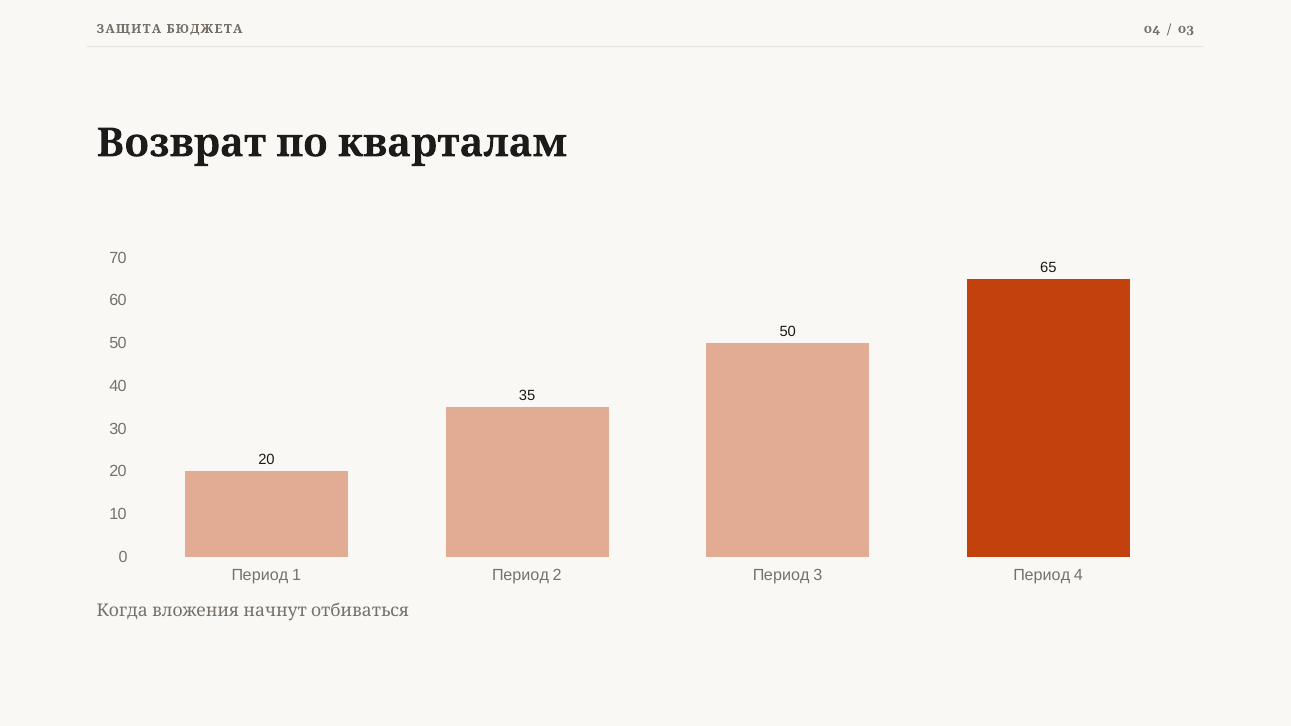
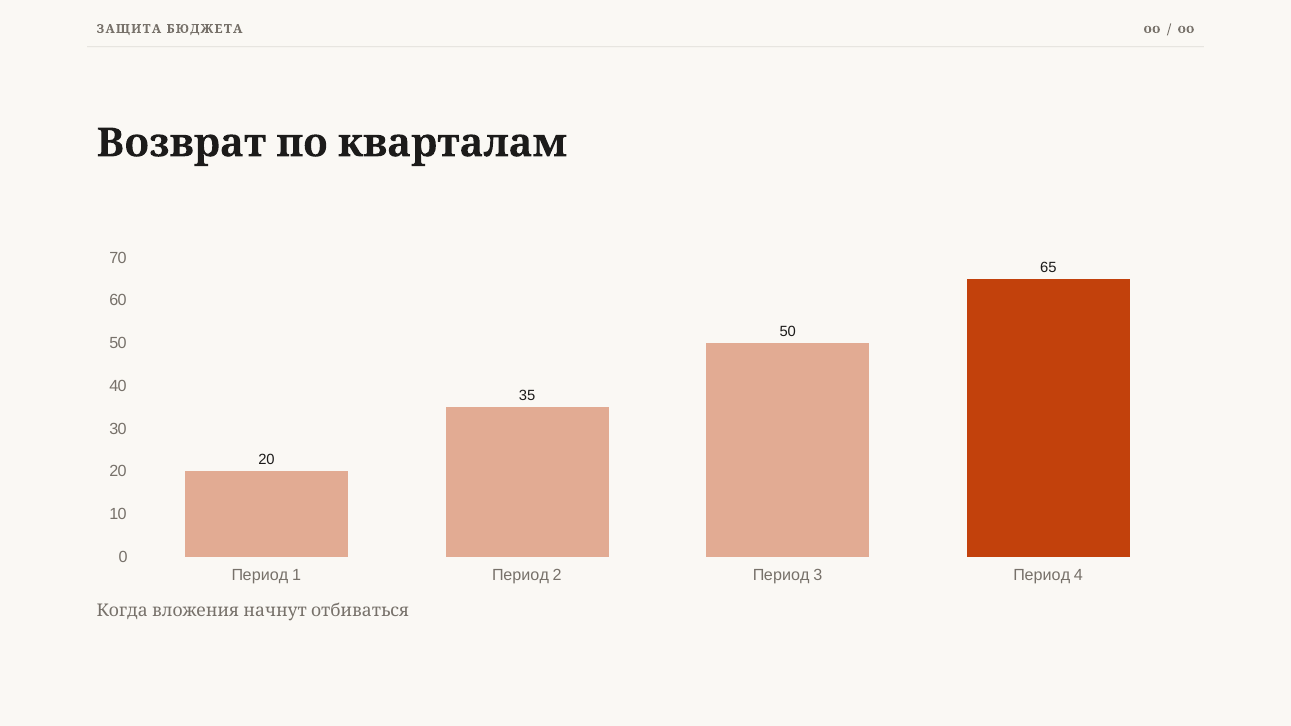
БЮДЖЕТА 04: 04 -> 00 (1152, 29)
03: 03 -> 00 (1186, 29)
